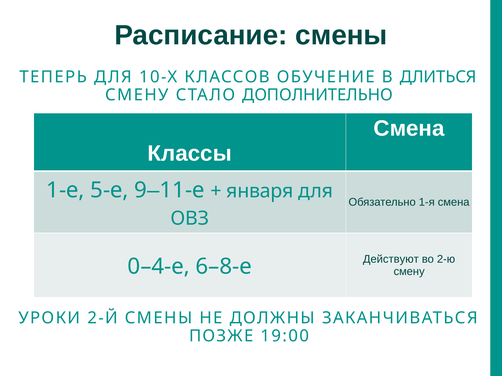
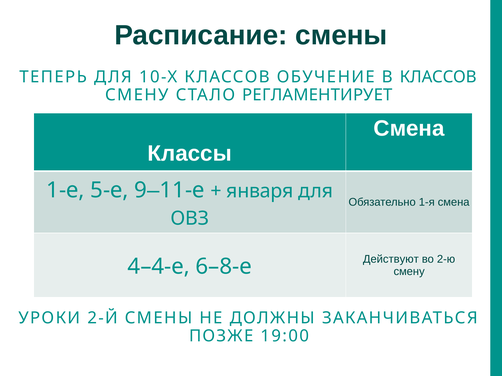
В ДЛИТЬСЯ: ДЛИТЬСЯ -> КЛАССОВ (438, 77)
ДОПОЛНИТЕЛЬНО: ДОПОЛНИТЕЛЬНО -> РЕГЛАМЕНТИРУЕТ (317, 95)
0–4-е: 0–4-е -> 4–4-е (159, 267)
